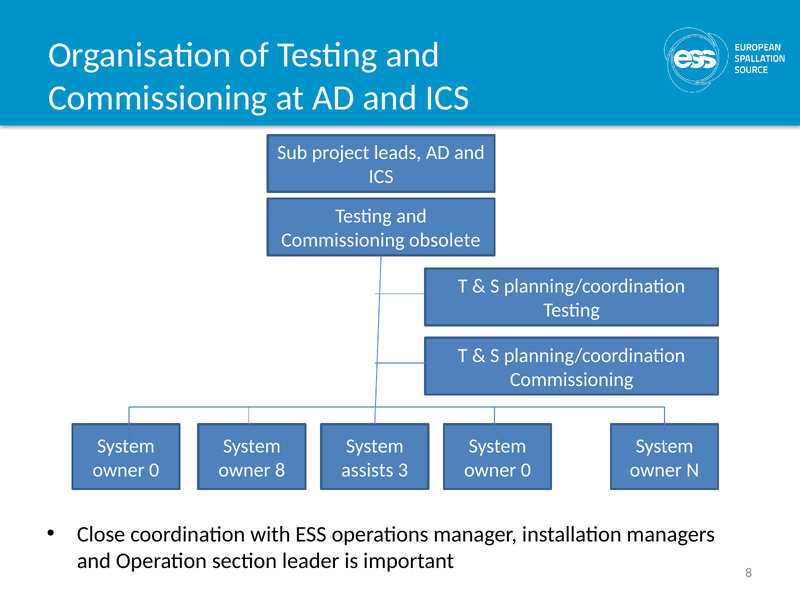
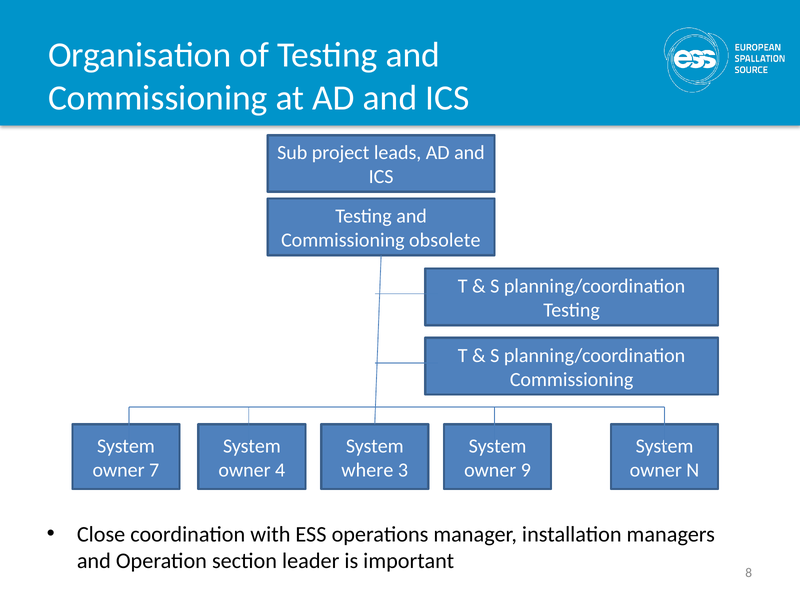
0: 0 -> 7 (154, 470)
owner 8: 8 -> 4 (280, 470)
assists: assists -> where (367, 470)
0: 0 -> 9 (526, 470)
